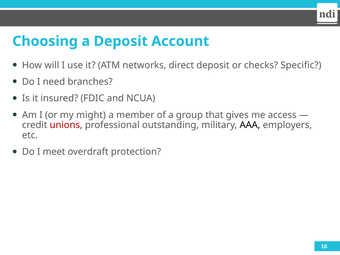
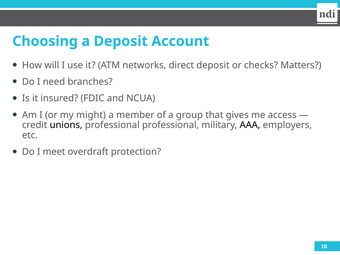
Specific: Specific -> Matters (301, 65)
unions colour: red -> black (66, 125)
professional outstanding: outstanding -> professional (171, 125)
